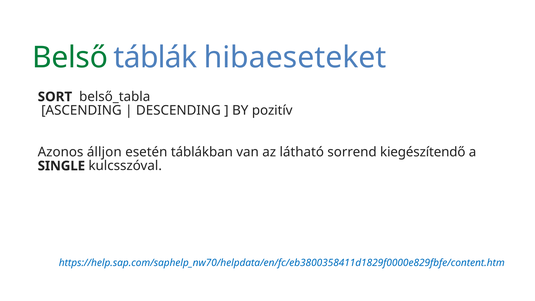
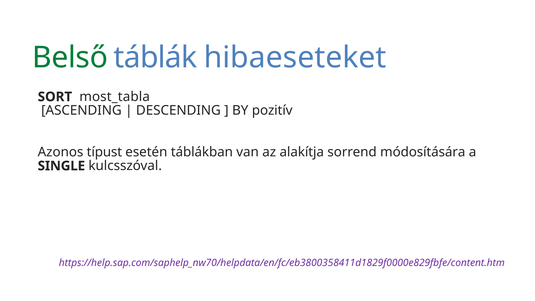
belső_tabla: belső_tabla -> most_tabla (115, 97)
álljon: álljon -> típust (104, 152)
látható: látható -> alakítja (302, 152)
kiegészítendő: kiegészítendő -> módosítására (423, 152)
https://help.sap.com/saphelp_nw70/helpdata/en/fc/eb3800358411d1829f0000e829fbfe/content.htm colour: blue -> purple (282, 263)
